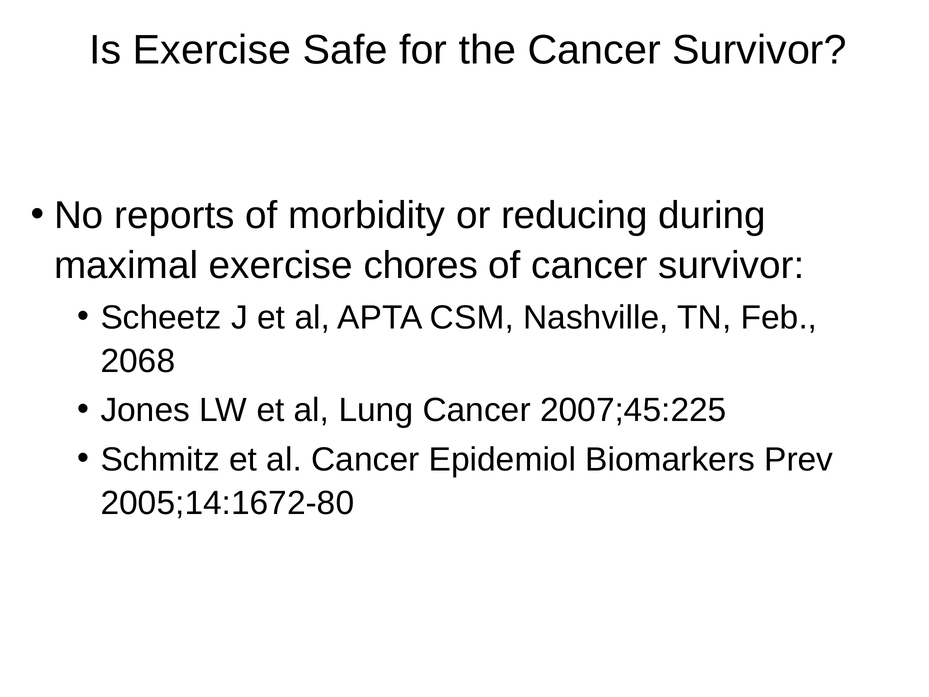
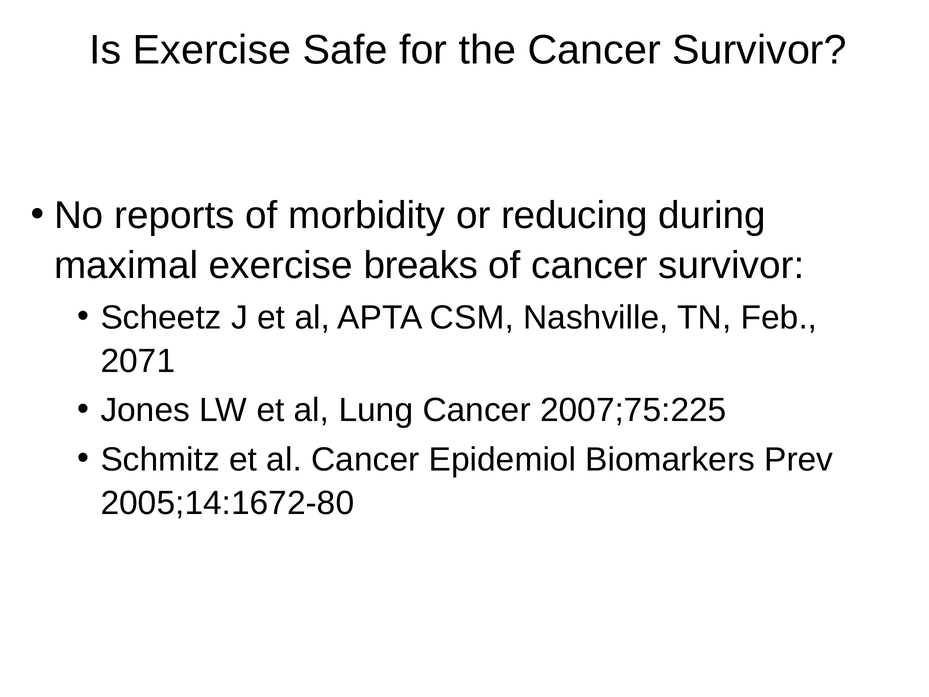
chores: chores -> breaks (421, 265)
2068: 2068 -> 2071 (138, 361)
2007;45:225: 2007;45:225 -> 2007;75:225 (633, 410)
